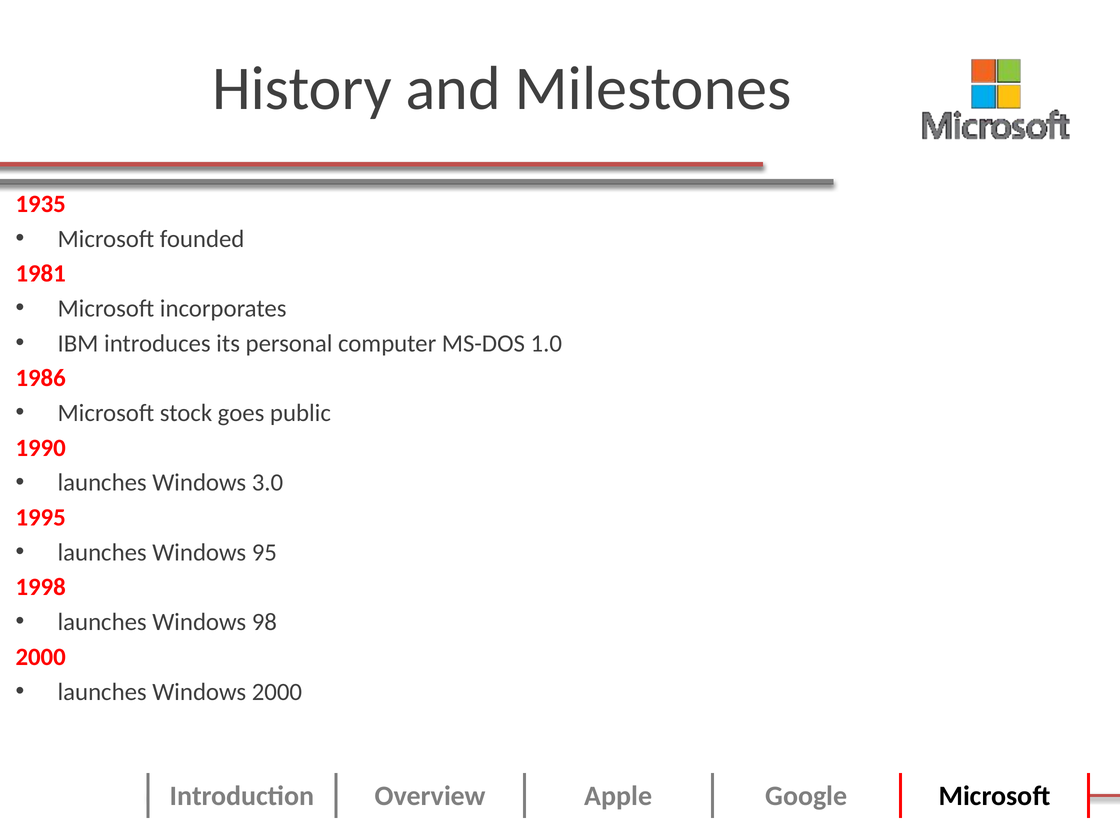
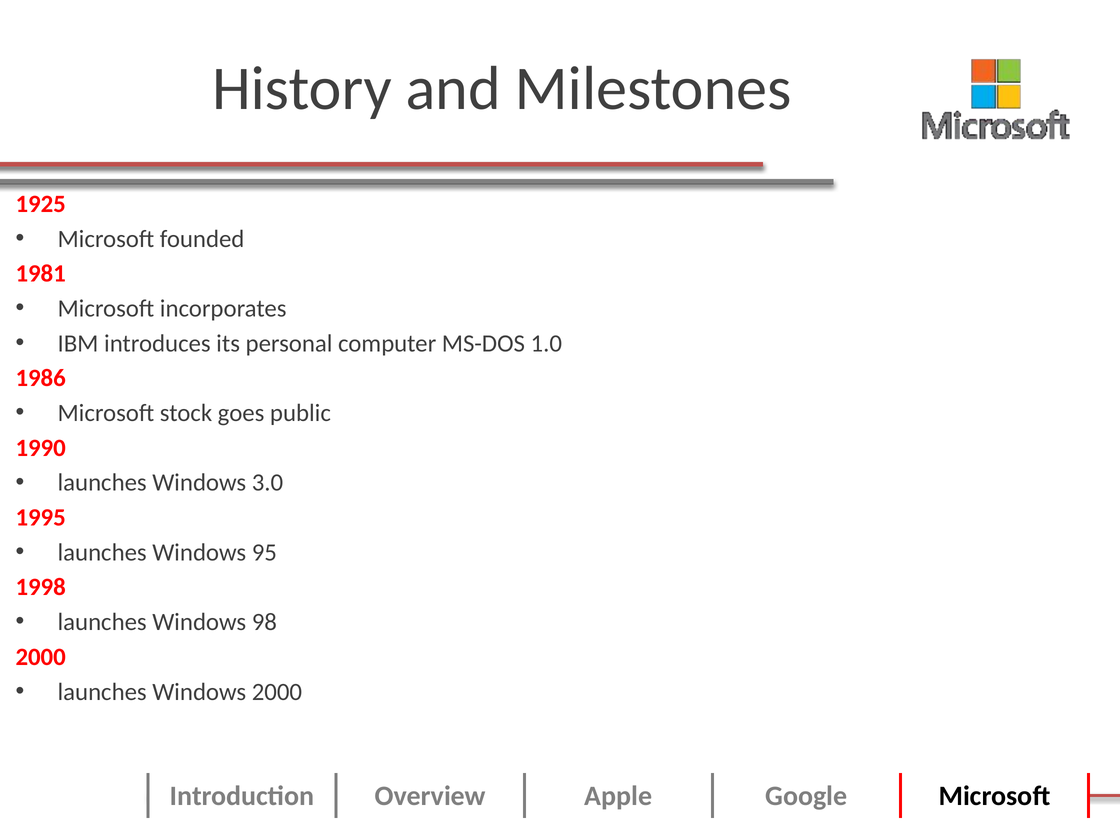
1935: 1935 -> 1925 (41, 204)
